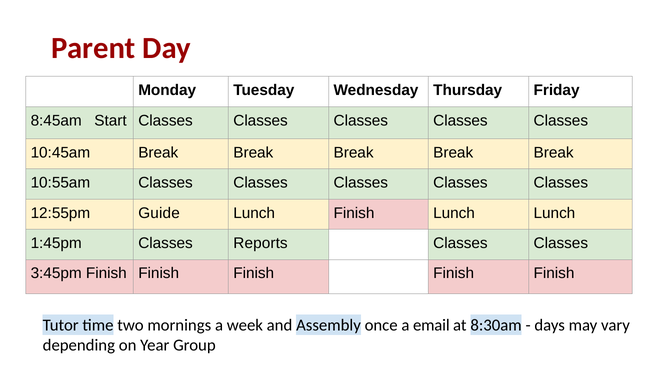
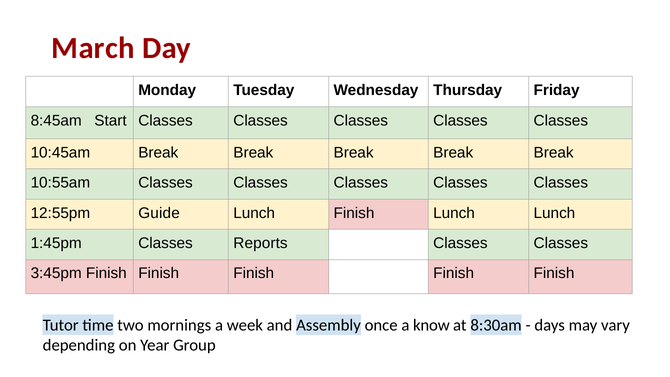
Parent: Parent -> March (93, 48)
email: email -> know (431, 325)
